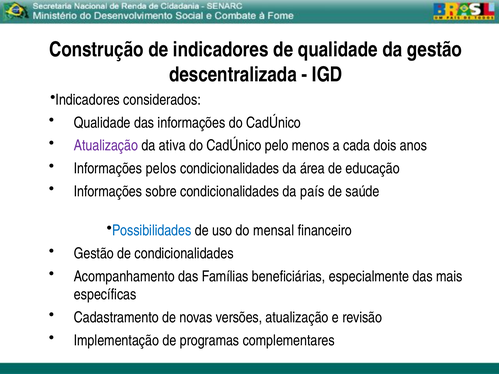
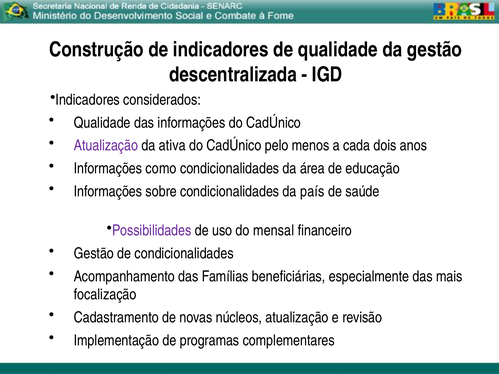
pelos: pelos -> como (161, 169)
Possibilidades colour: blue -> purple (152, 231)
específicas: específicas -> focalização (105, 295)
versões: versões -> núcleos (239, 318)
